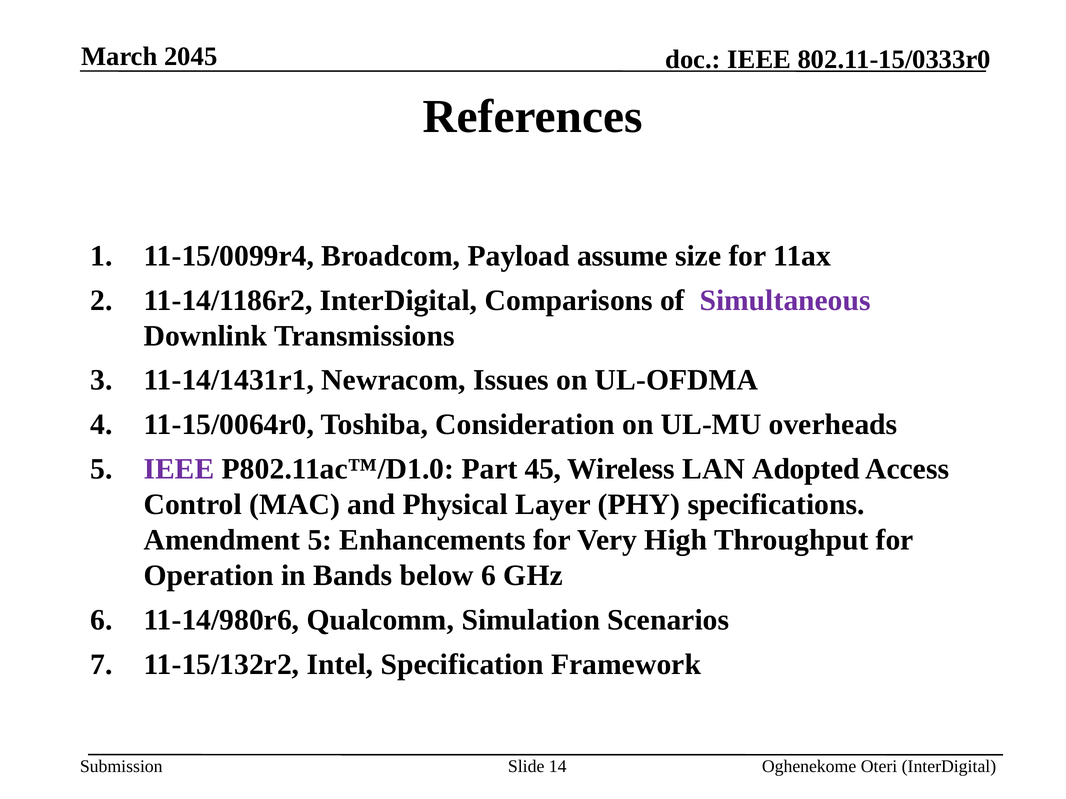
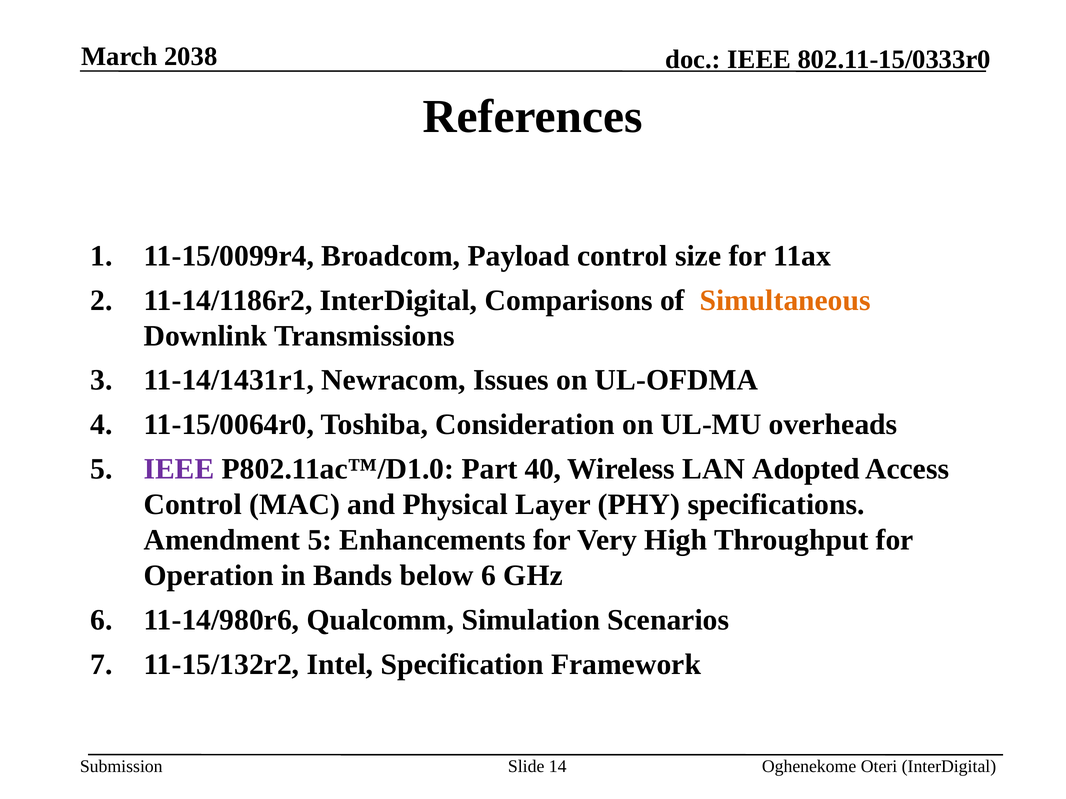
2045: 2045 -> 2038 (191, 57)
Payload assume: assume -> control (622, 256)
Simultaneous colour: purple -> orange (785, 300)
45: 45 -> 40 (543, 469)
